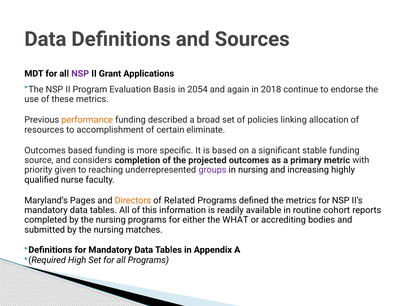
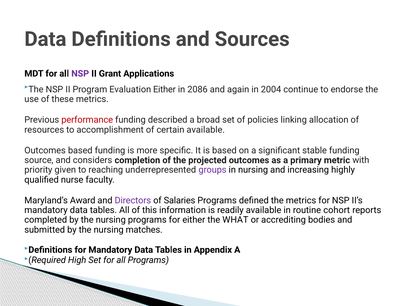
Evaluation Basis: Basis -> Either (164, 90)
2054: 2054 -> 2086 (198, 90)
2018: 2018 -> 2004 (271, 90)
performance colour: orange -> red (87, 120)
certain eliminate: eliminate -> available (206, 130)
Pages: Pages -> Award (83, 200)
Directors colour: orange -> purple (133, 200)
Related: Related -> Salaries (180, 200)
